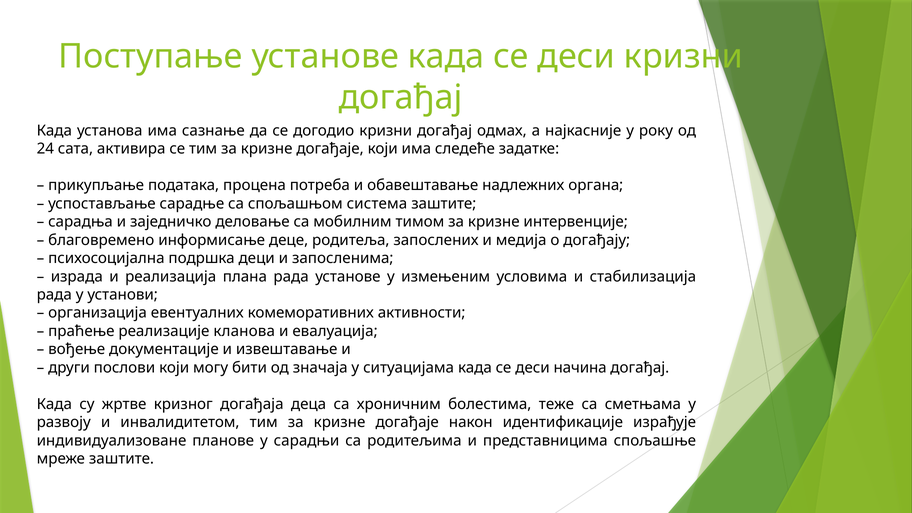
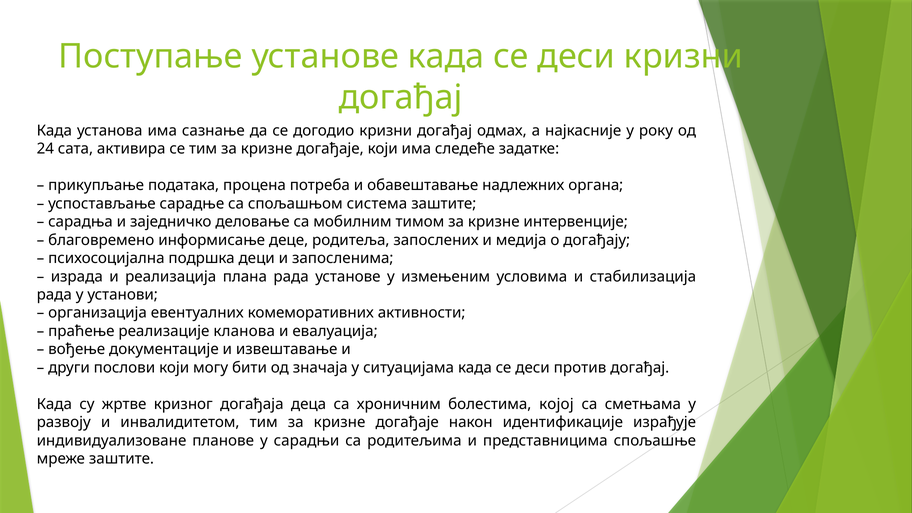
начина: начина -> против (580, 368)
теже: теже -> којој (556, 404)
